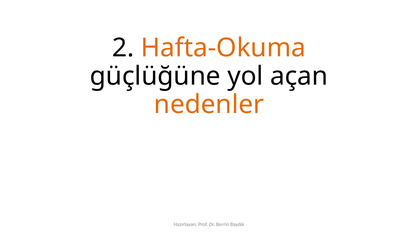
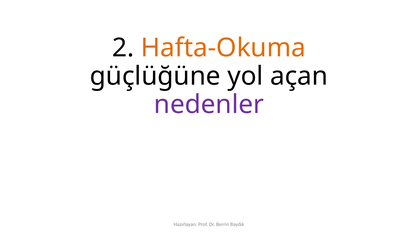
nedenler colour: orange -> purple (209, 104)
